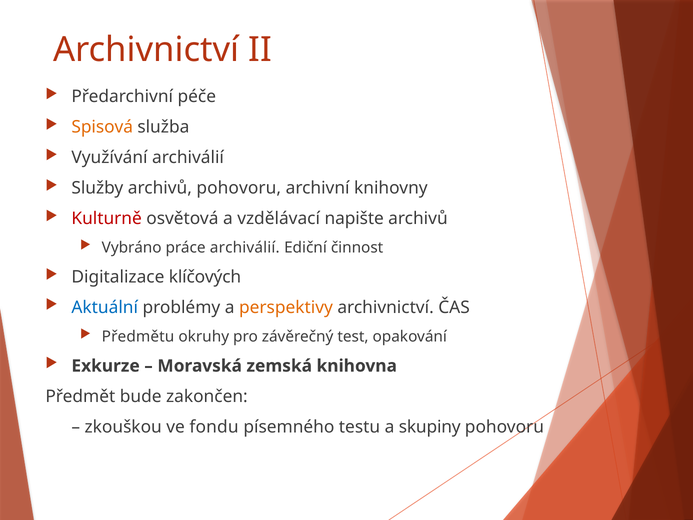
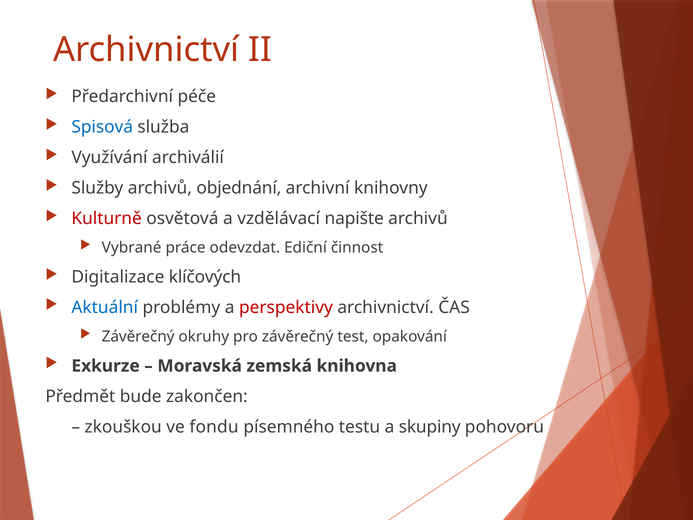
Spisová colour: orange -> blue (102, 127)
archivů pohovoru: pohovoru -> objednání (239, 188)
Vybráno: Vybráno -> Vybrané (132, 247)
práce archiválií: archiválií -> odevzdat (245, 247)
perspektivy colour: orange -> red (286, 307)
Předmětu: Předmětu -> Závěrečný (138, 336)
